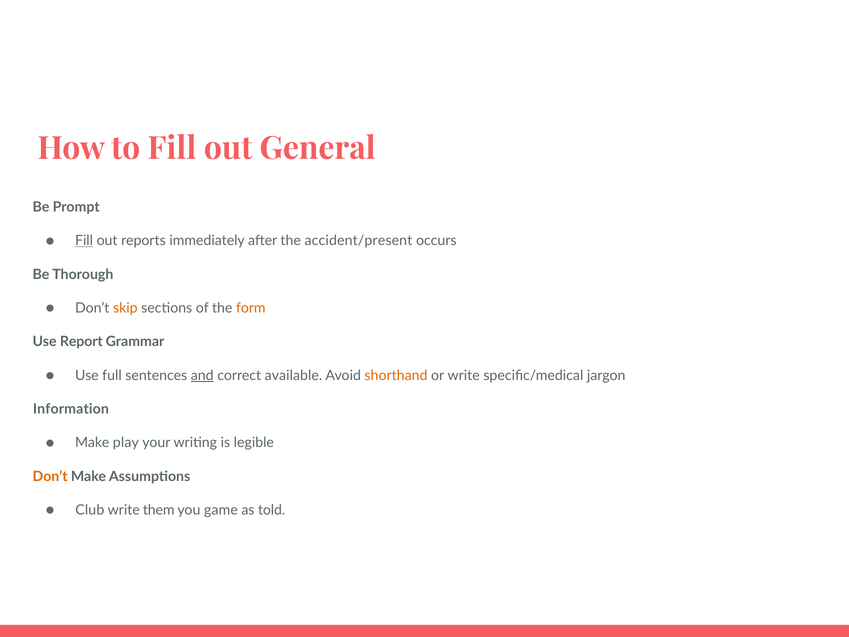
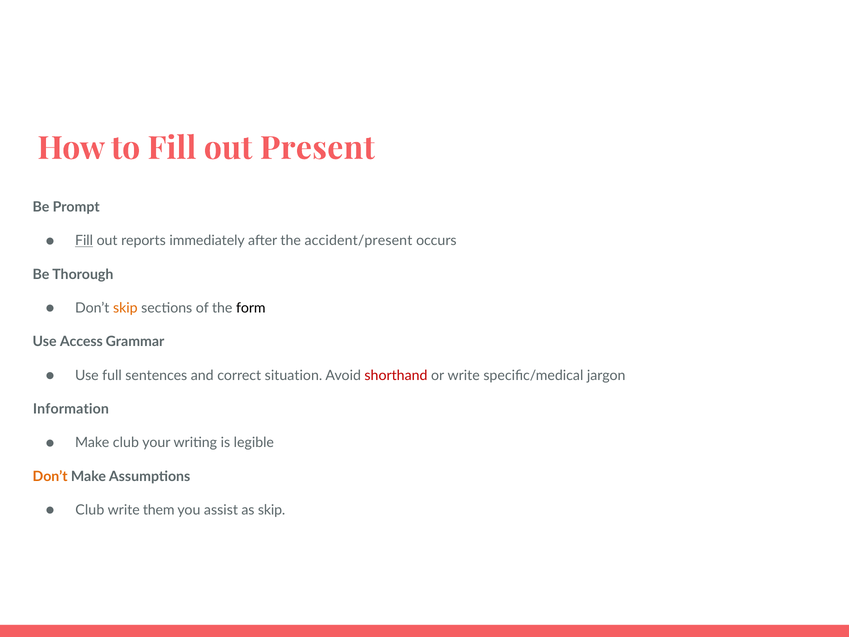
General: General -> Present (317, 148)
form colour: orange -> black (251, 308)
Report: Report -> Access (81, 342)
and underline: present -> none (202, 375)
available: available -> situation (293, 375)
shorthand colour: orange -> red (396, 375)
Make play: play -> club (126, 443)
game: game -> assist (221, 510)
as told: told -> skip (272, 510)
